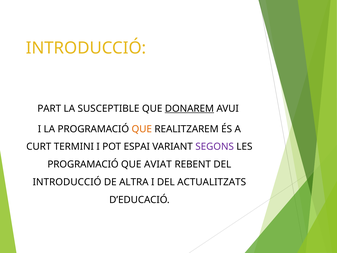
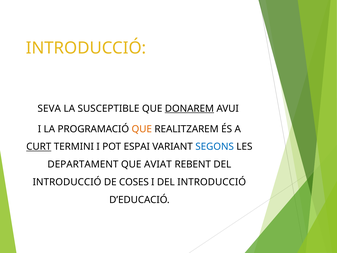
PART: PART -> SEVA (49, 108)
CURT underline: none -> present (39, 147)
SEGONS colour: purple -> blue (215, 147)
PROGRAMACIÓ: PROGRAMACIÓ -> DEPARTAMENT (83, 164)
ALTRA: ALTRA -> COSES (134, 182)
I DEL ACTUALITZATS: ACTUALITZATS -> INTRODUCCIÓ (212, 182)
